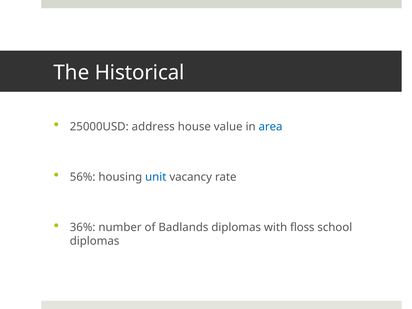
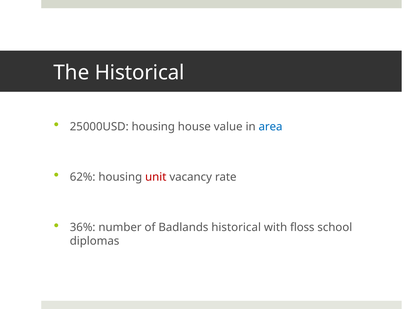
25000USD address: address -> housing (153, 127)
56%: 56% -> 62% (83, 177)
unit colour: blue -> red (156, 177)
Badlands diplomas: diplomas -> historical (236, 227)
